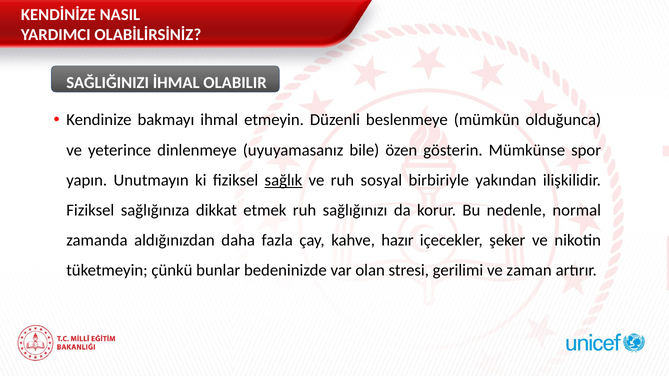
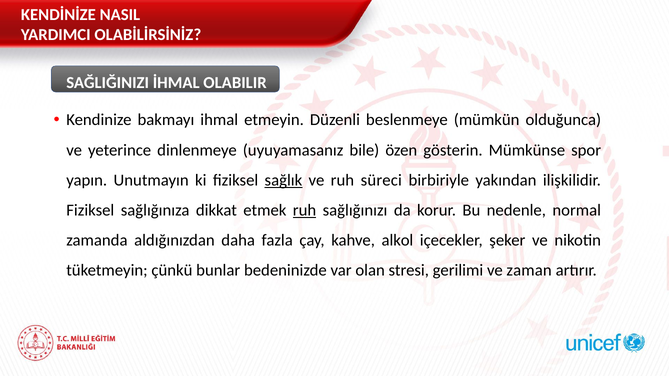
sosyal: sosyal -> süreci (381, 180)
ruh underline: none -> present (305, 210)
hazır: hazır -> alkol (397, 240)
